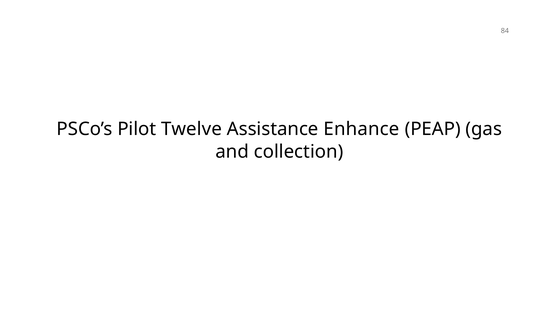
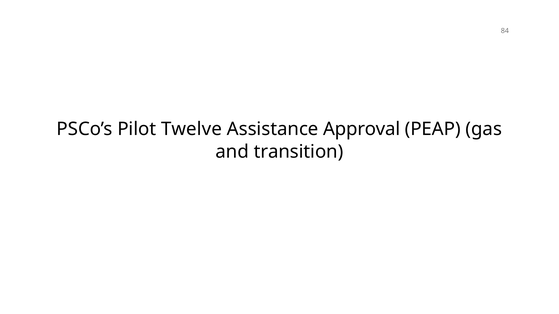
Enhance: Enhance -> Approval (362, 129)
collection: collection -> transition (299, 152)
